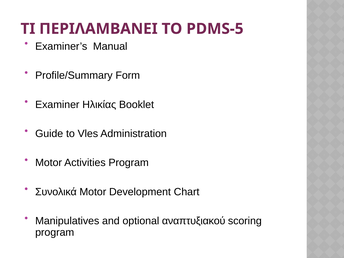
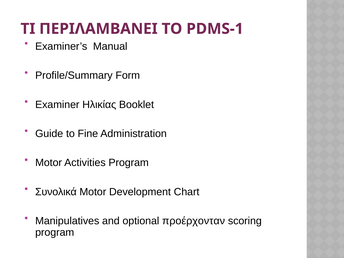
PDMS-5: PDMS-5 -> PDMS-1 (215, 29)
Vles: Vles -> Fine (88, 134)
αναπτυξιακού: αναπτυξιακού -> προέρχονταν (194, 221)
